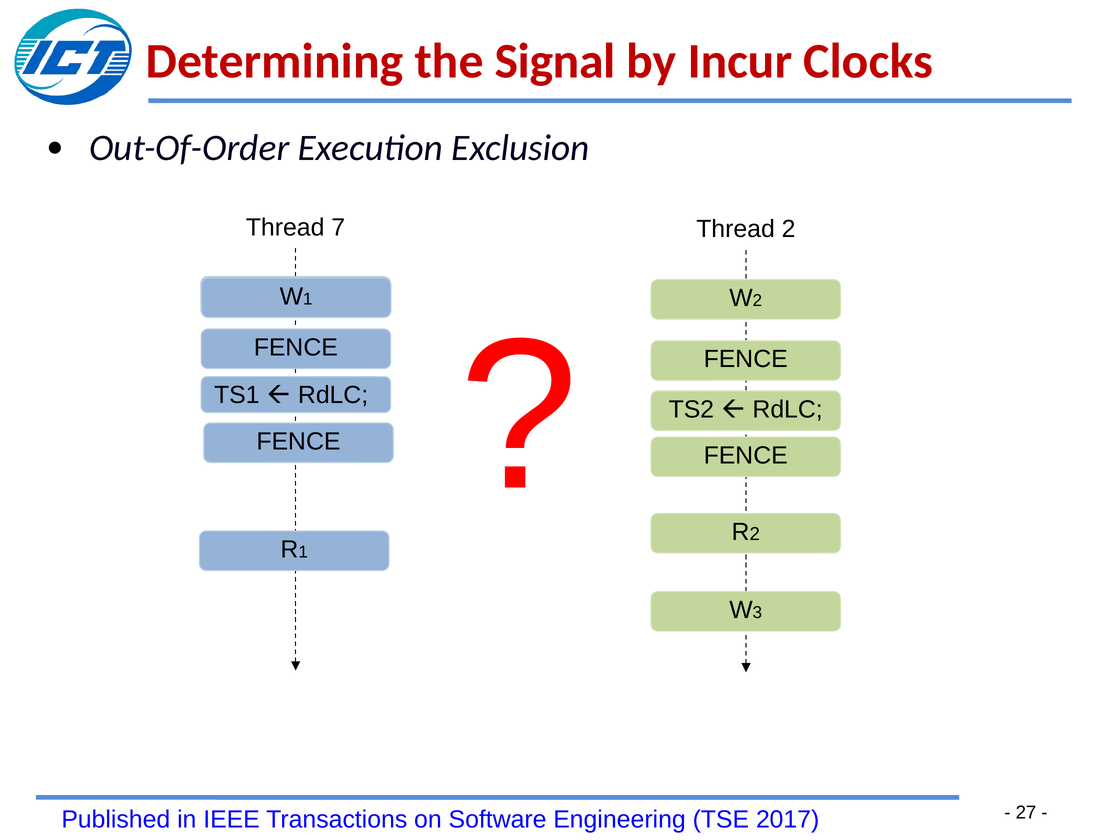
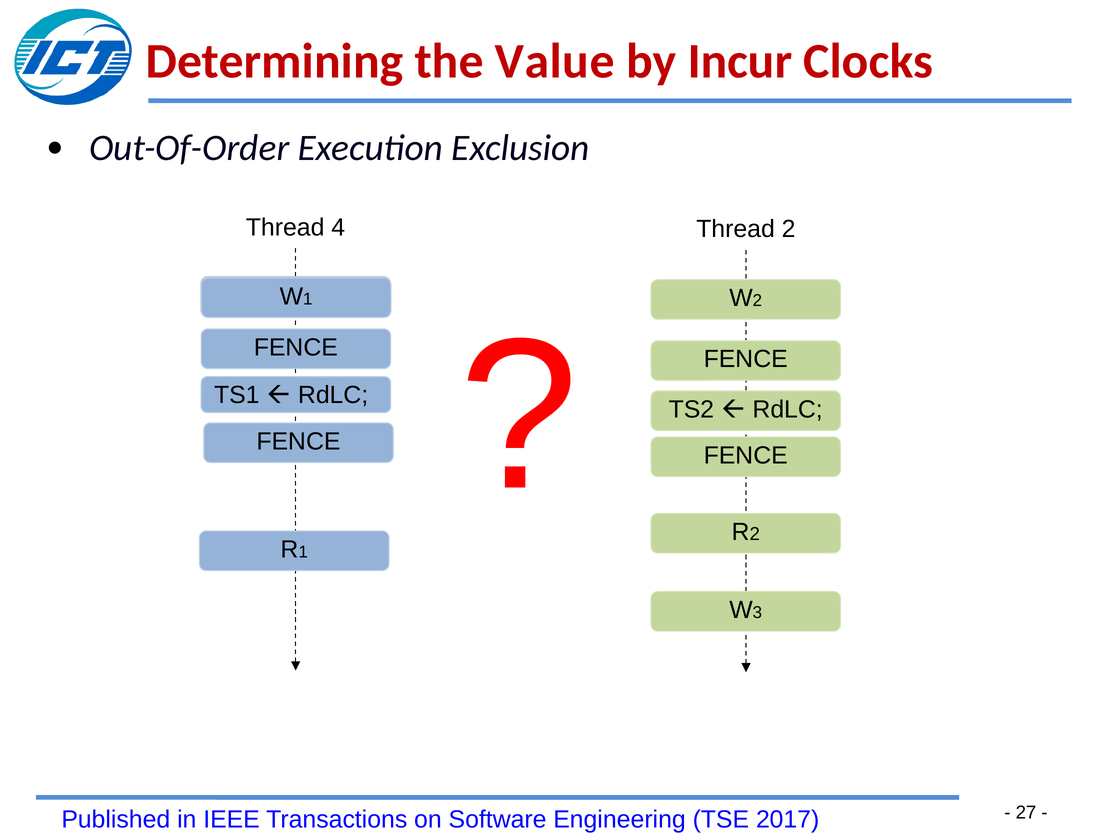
Signal: Signal -> Value (555, 61)
7: 7 -> 4 (338, 228)
